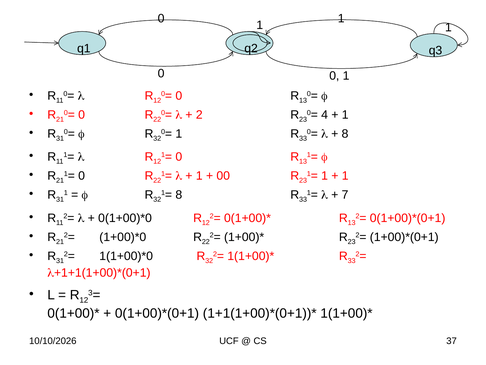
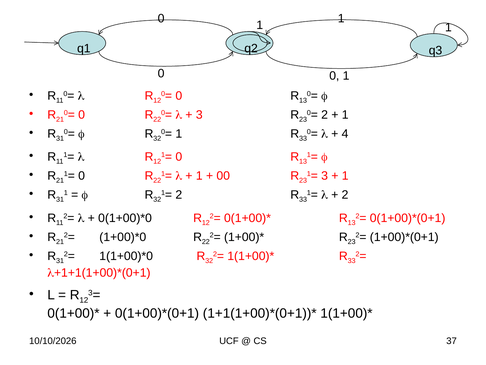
2: 2 -> 3 (199, 115)
4: 4 -> 2 (325, 115)
8: 8 -> 4 (345, 134)
1: 1 -> 3 (325, 176)
8: 8 -> 2 (179, 195)
7: 7 -> 2 (345, 195)
